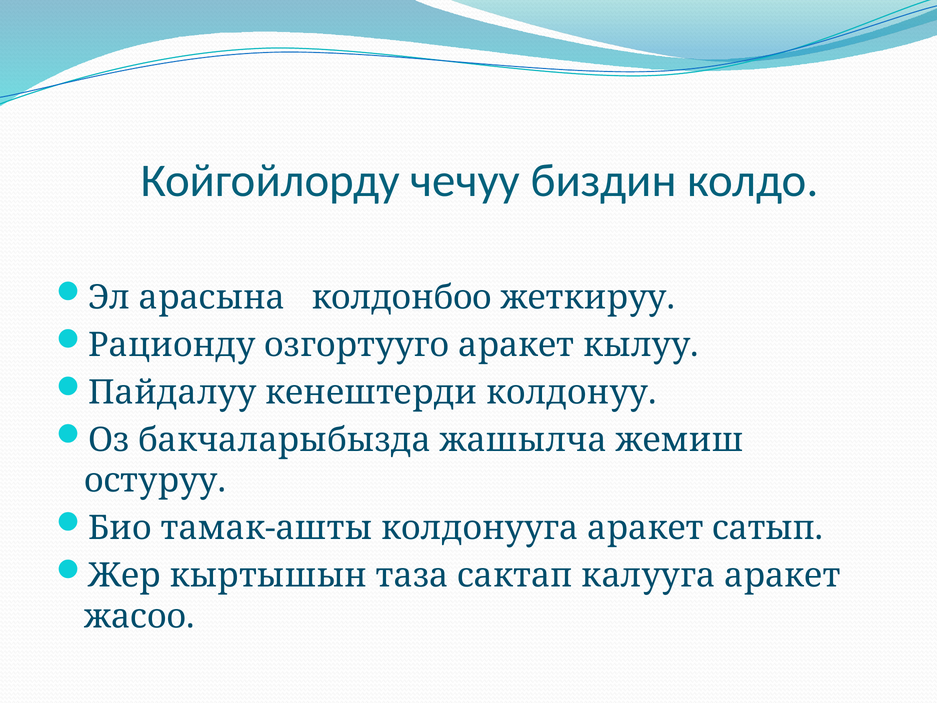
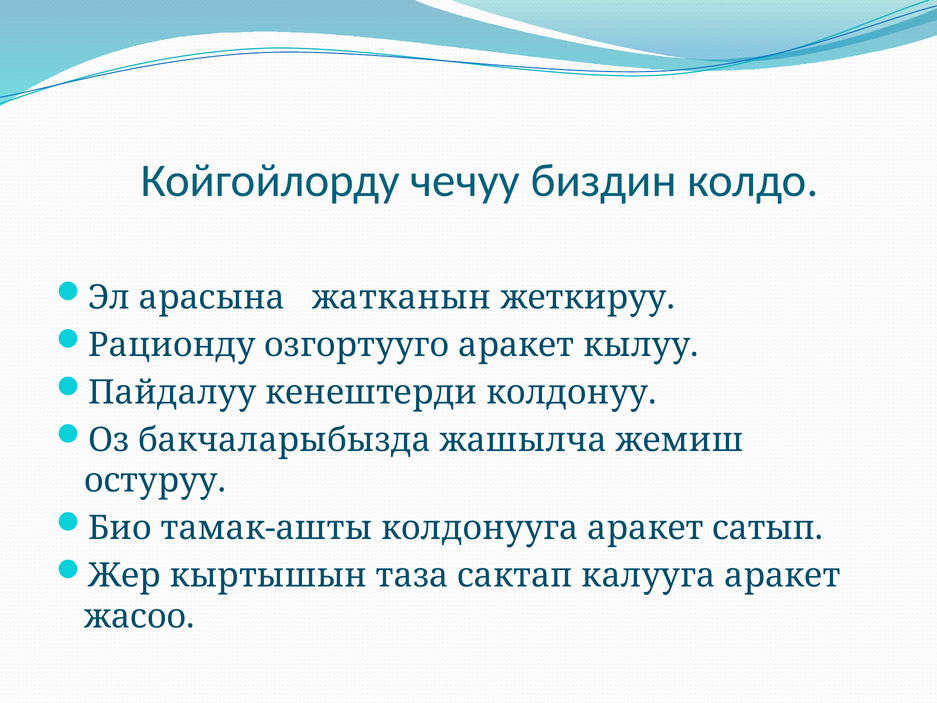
колдонбоо: колдонбоо -> жатканын (402, 298)
